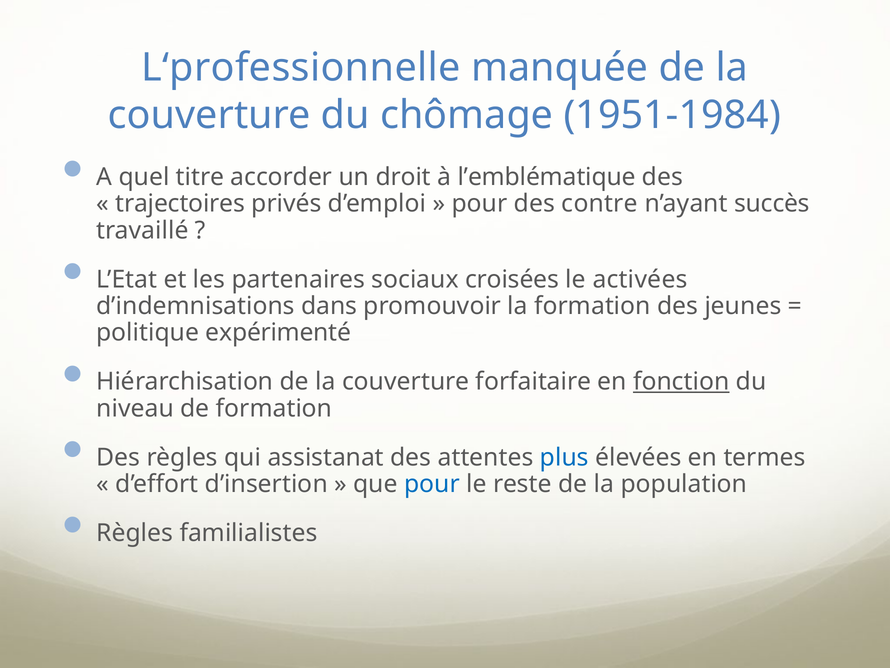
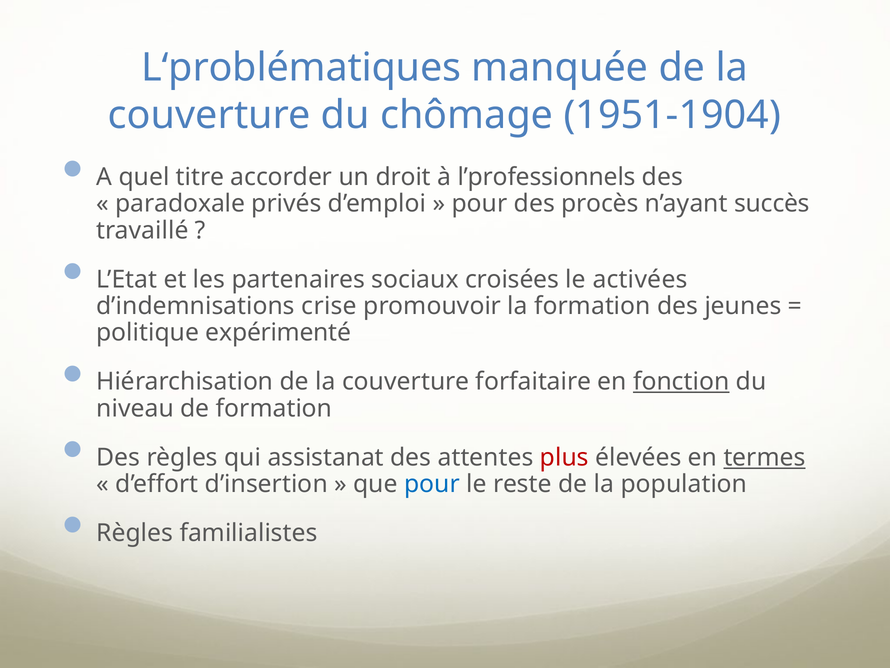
L‘professionnelle: L‘professionnelle -> L‘problématiques (301, 68)
1951-1984: 1951-1984 -> 1951-1904 (672, 115)
l’emblématique: l’emblématique -> l’professionnels (547, 177)
trajectoires: trajectoires -> paradoxale (180, 203)
contre: contre -> procès (600, 203)
dans: dans -> crise (329, 306)
plus colour: blue -> red (564, 457)
termes underline: none -> present (765, 457)
